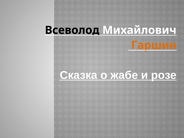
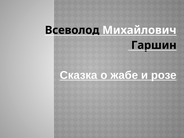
Гаршин colour: orange -> black (154, 45)
